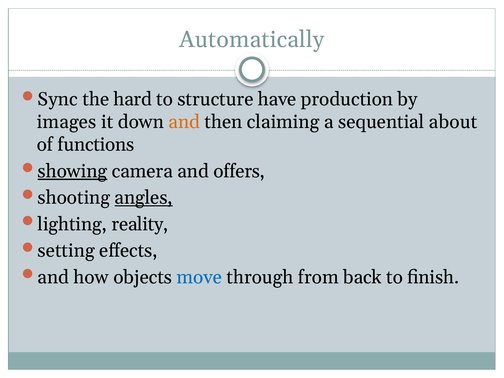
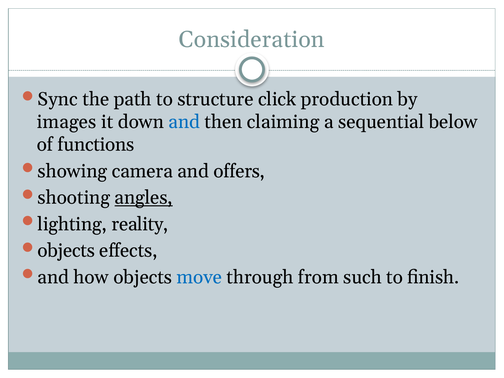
Automatically: Automatically -> Consideration (252, 40)
hard: hard -> path (133, 99)
have: have -> click (277, 99)
and colour: orange -> blue (184, 122)
about: about -> below (453, 122)
showing underline: present -> none (72, 171)
setting: setting -> objects (66, 251)
back: back -> such (362, 277)
